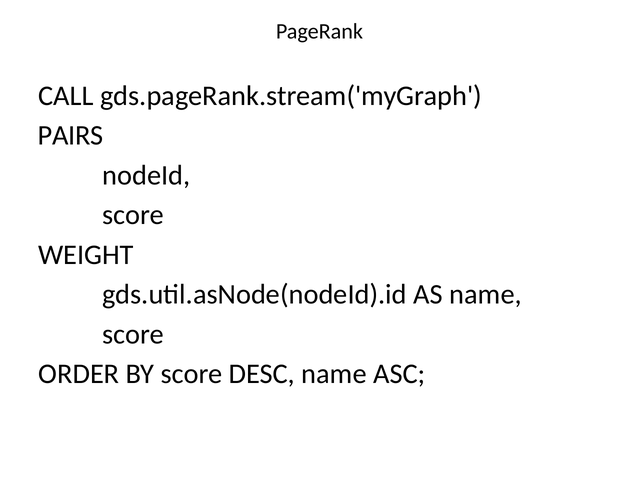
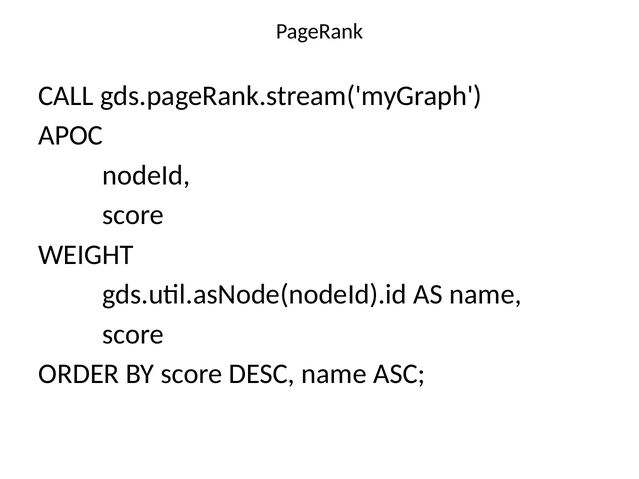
PAIRS: PAIRS -> APOC (71, 136)
